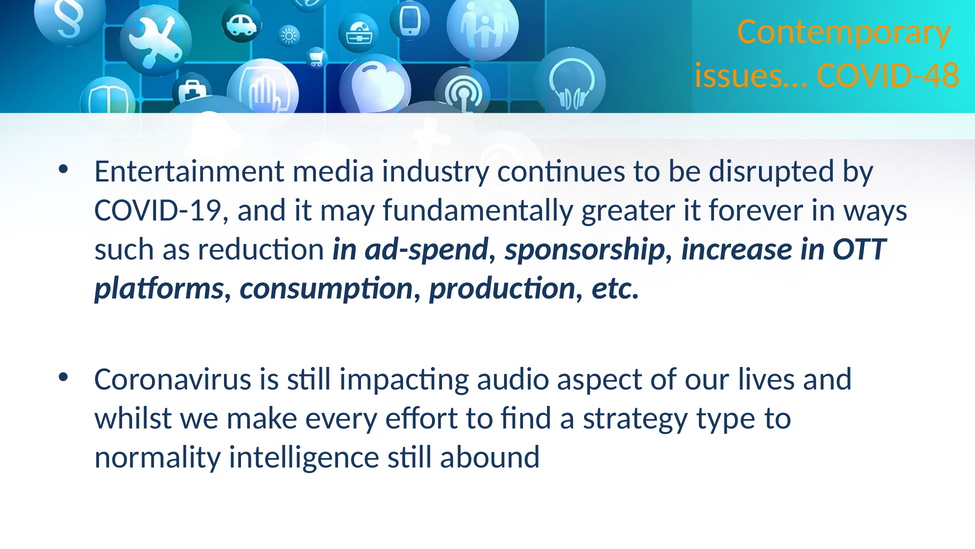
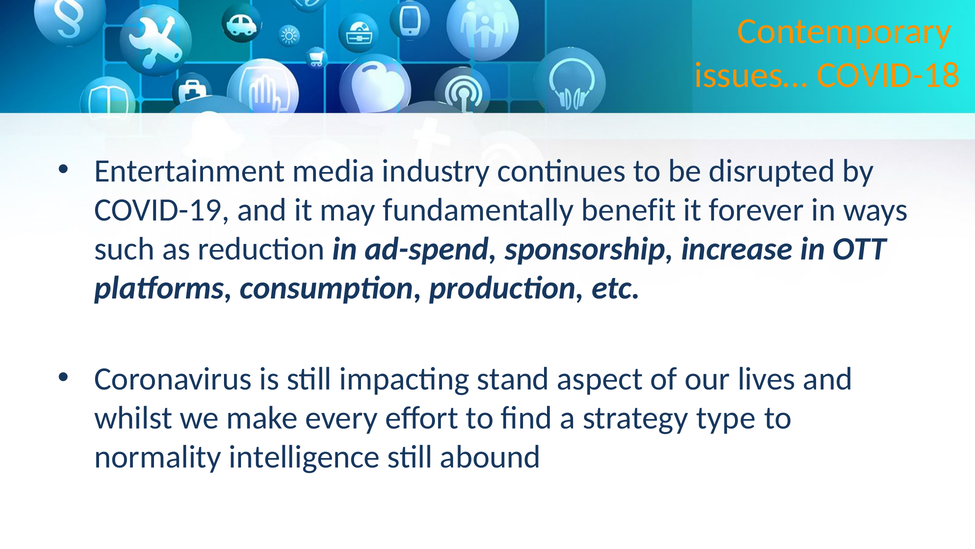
COVID-48: COVID-48 -> COVID-18 (888, 75)
greater: greater -> benefit (629, 210)
audio: audio -> stand (513, 379)
